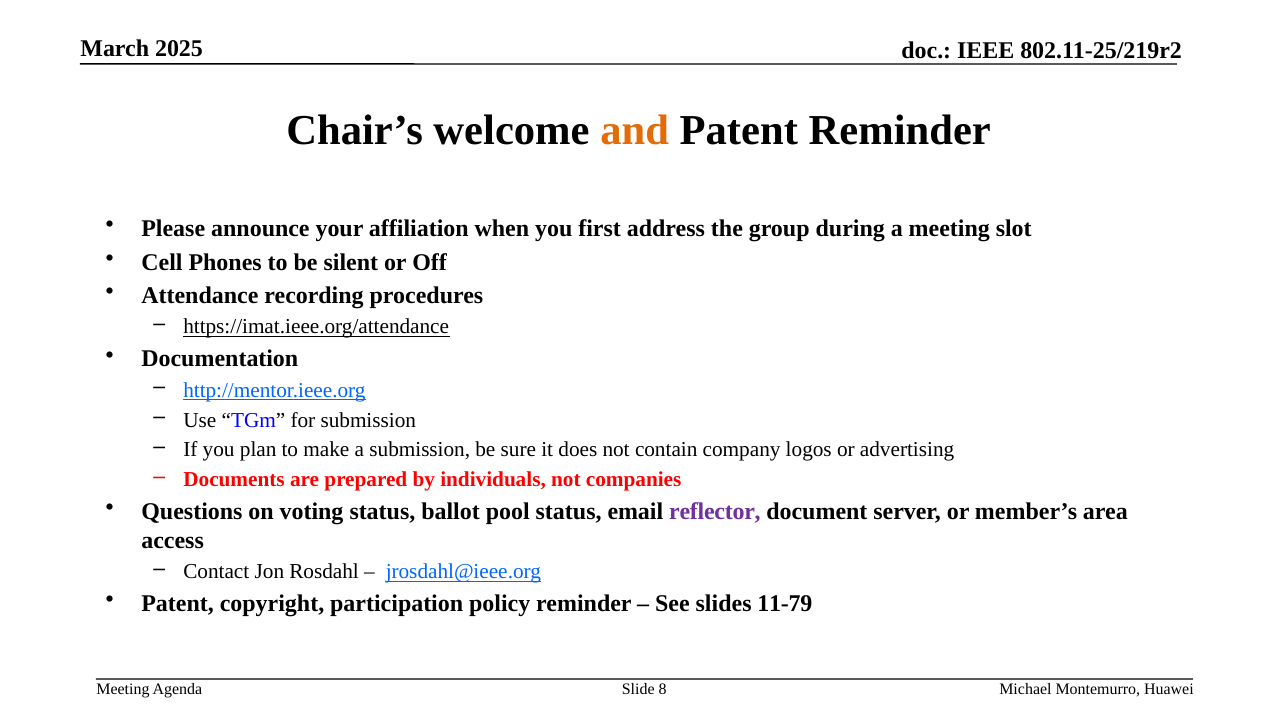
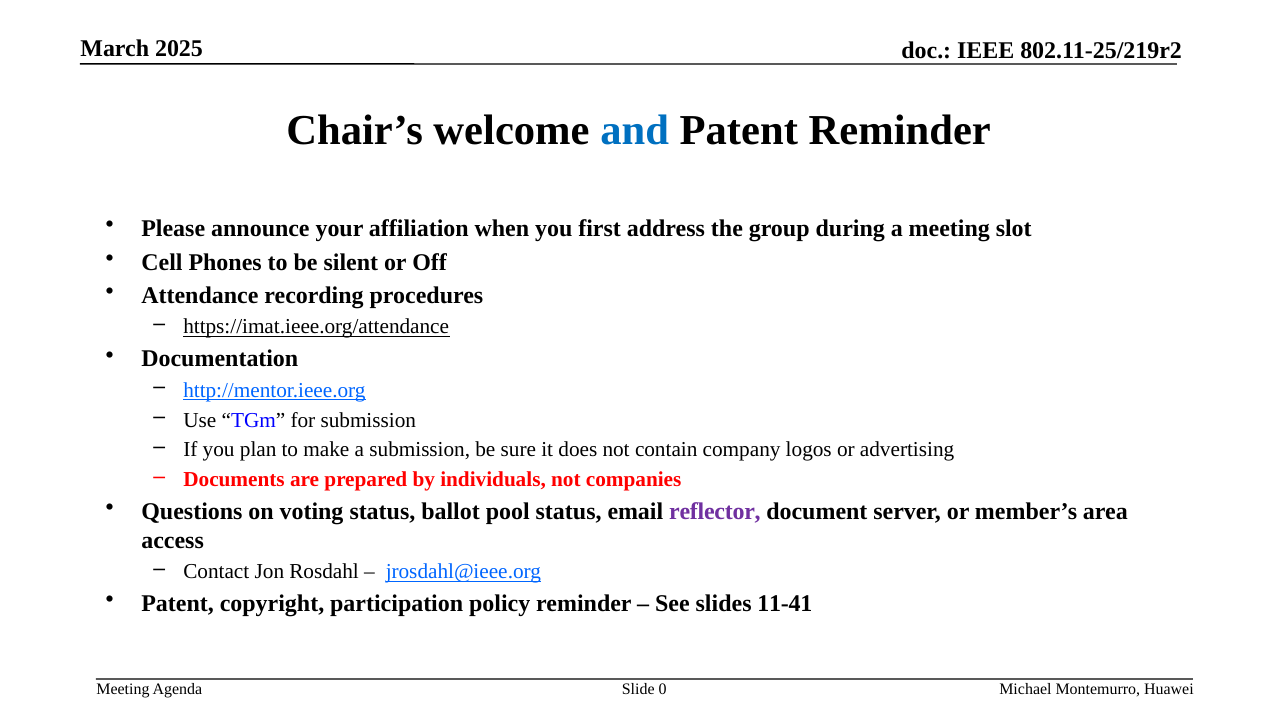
and colour: orange -> blue (635, 131)
11-79: 11-79 -> 11-41 (785, 604)
8: 8 -> 0 (663, 689)
